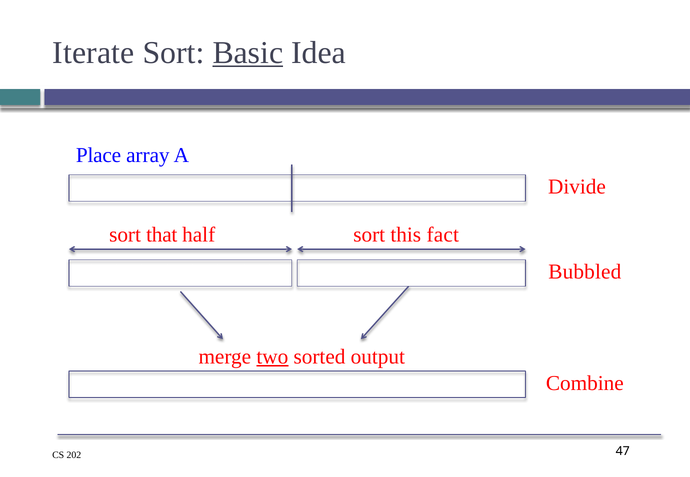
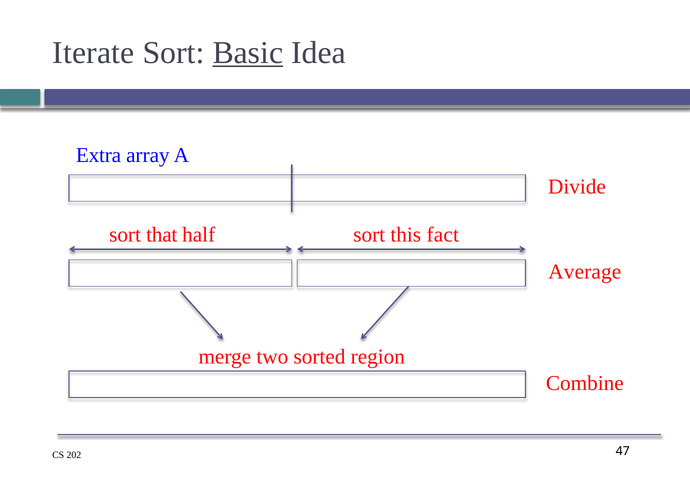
Place: Place -> Extra (99, 155)
Bubbled: Bubbled -> Average (585, 272)
two underline: present -> none (272, 357)
output: output -> region (378, 357)
